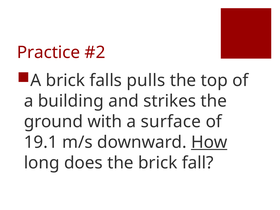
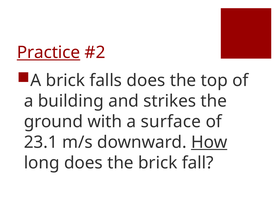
Practice underline: none -> present (48, 53)
falls pulls: pulls -> does (146, 81)
19.1: 19.1 -> 23.1 (41, 142)
